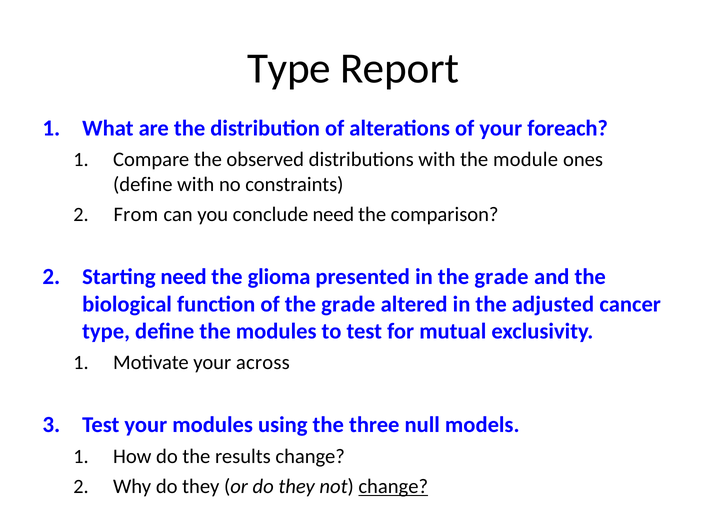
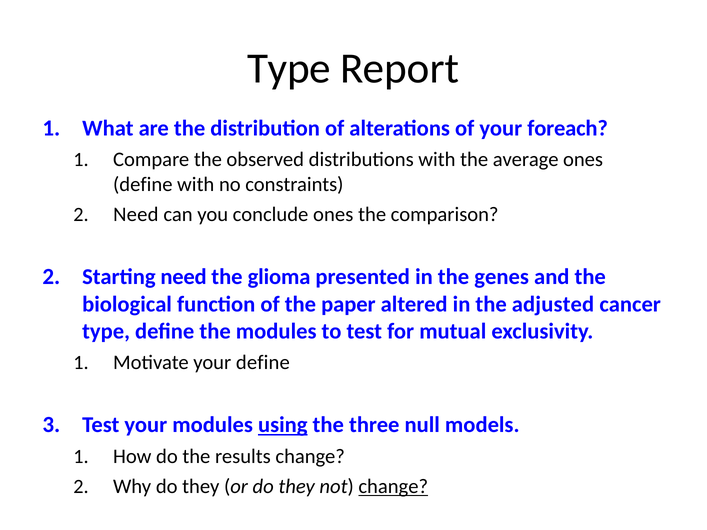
module: module -> average (526, 160)
From: From -> Need (136, 215)
conclude need: need -> ones (333, 215)
in the grade: grade -> genes (502, 277)
of the grade: grade -> paper (348, 304)
your across: across -> define (263, 363)
using underline: none -> present (283, 425)
